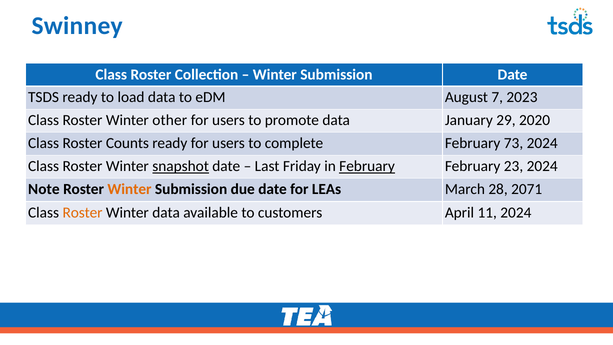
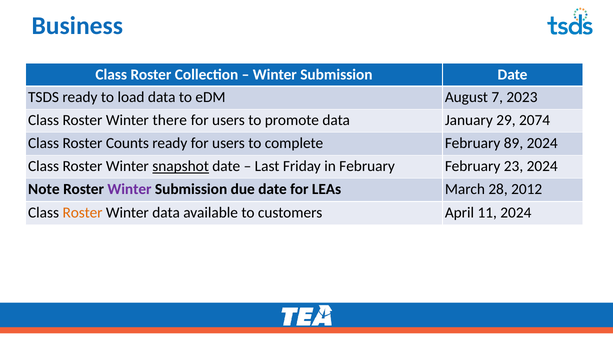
Swinney: Swinney -> Business (77, 26)
other: other -> there (170, 120)
2020: 2020 -> 2074 (535, 120)
73: 73 -> 89 (514, 143)
February underline: present -> none (367, 166)
Winter colour: orange -> purple (129, 189)
2071: 2071 -> 2012 (527, 189)
